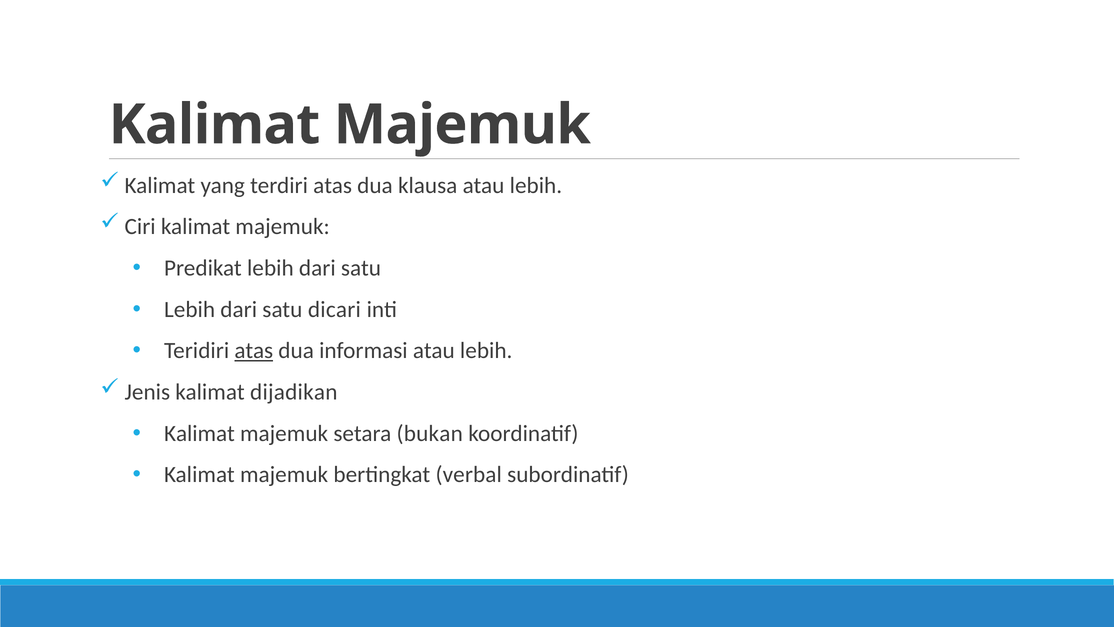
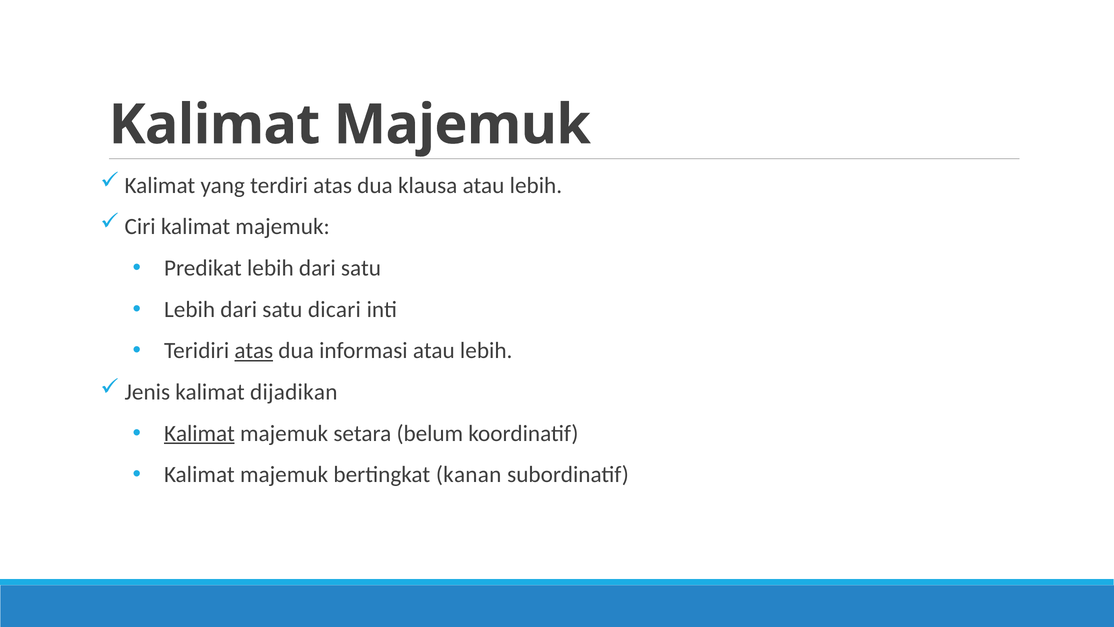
Kalimat underline: none -> present (199, 433)
bukan: bukan -> belum (430, 433)
verbal: verbal -> kanan (469, 474)
